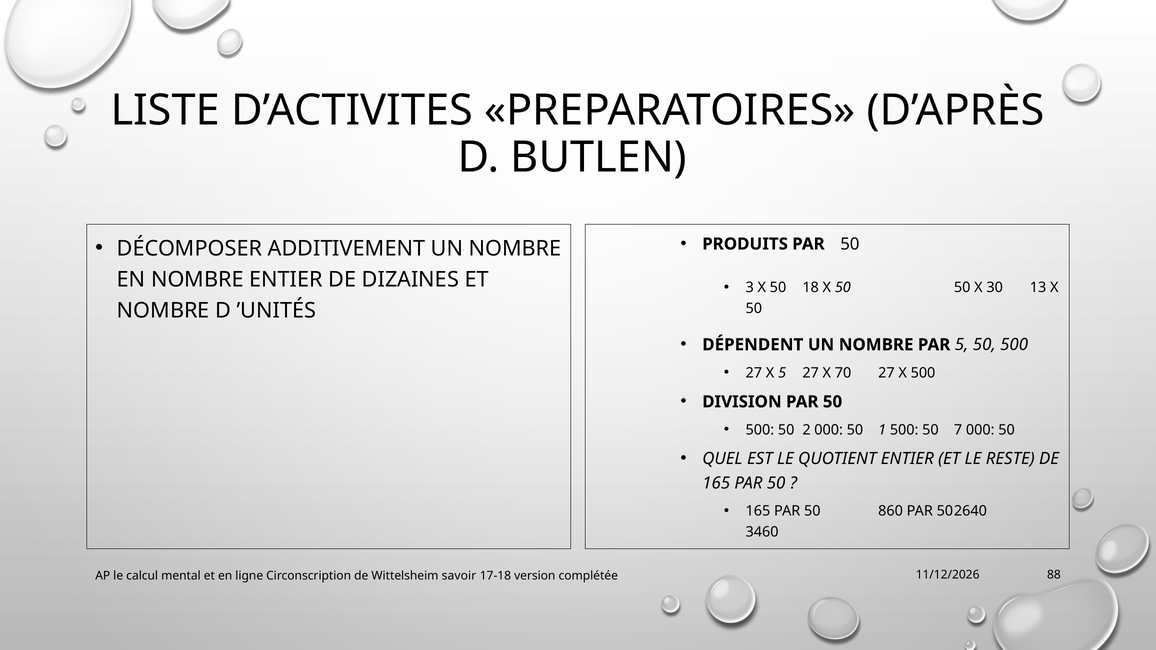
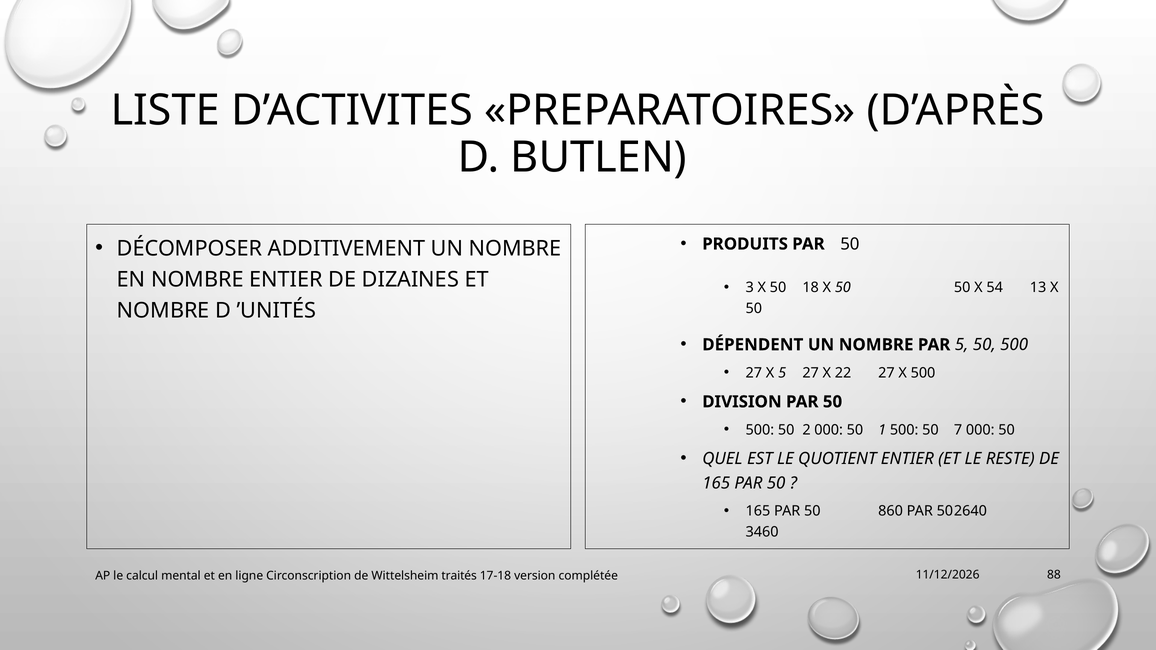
30: 30 -> 54 (995, 288)
70: 70 -> 22 (843, 373)
savoir: savoir -> traités (459, 576)
